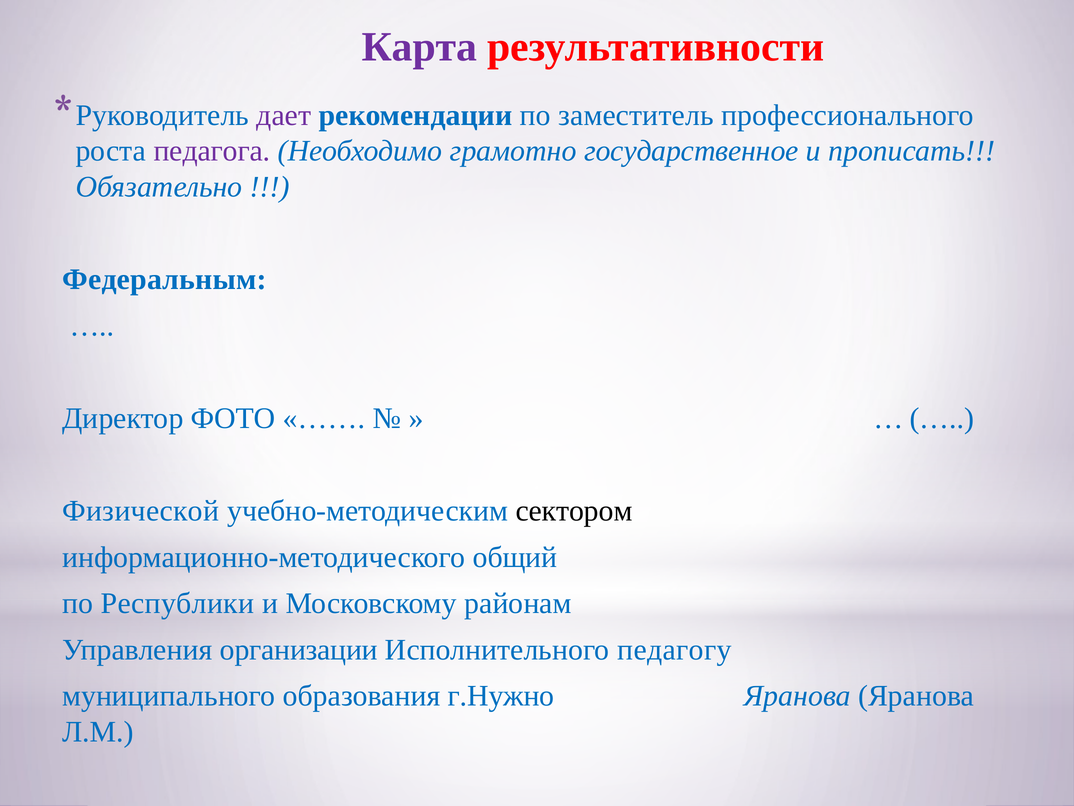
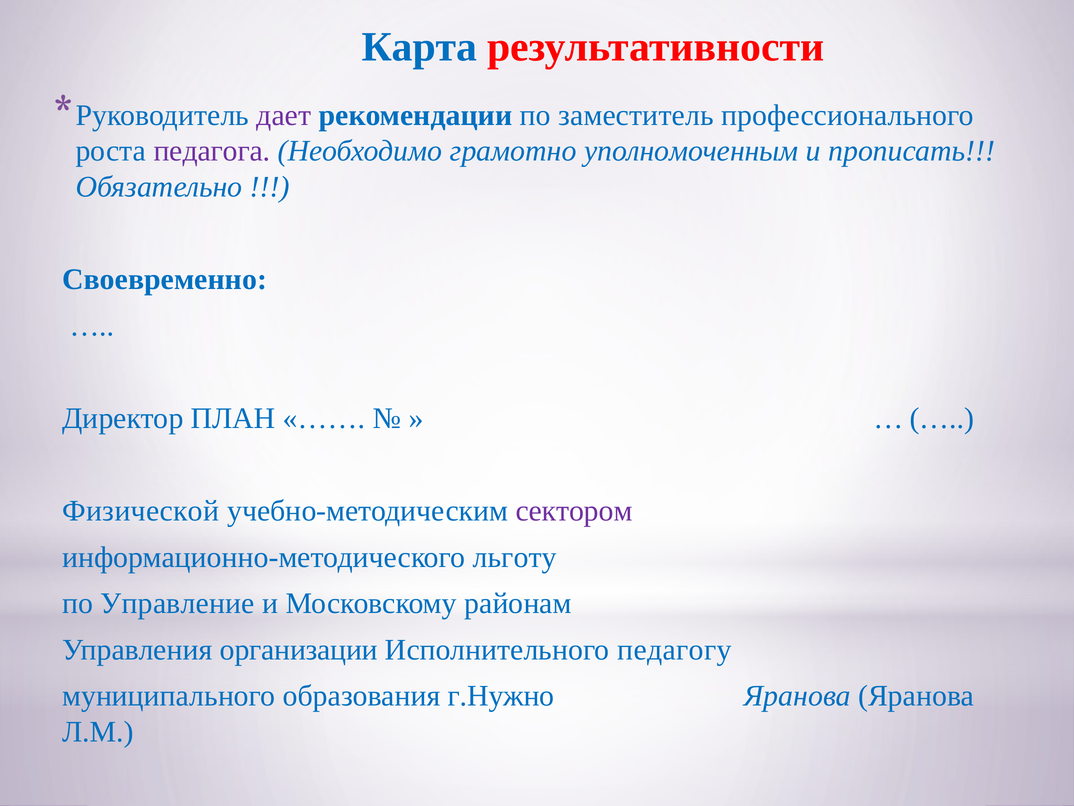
Карта colour: purple -> blue (419, 47)
государственное: государственное -> уполномоченным (691, 151)
Федеральным: Федеральным -> Своевременно (165, 279)
ФОТО: ФОТО -> ПЛАН (233, 418)
сектором colour: black -> purple (574, 511)
общий: общий -> льготу (515, 557)
Республики: Республики -> Управление (178, 603)
